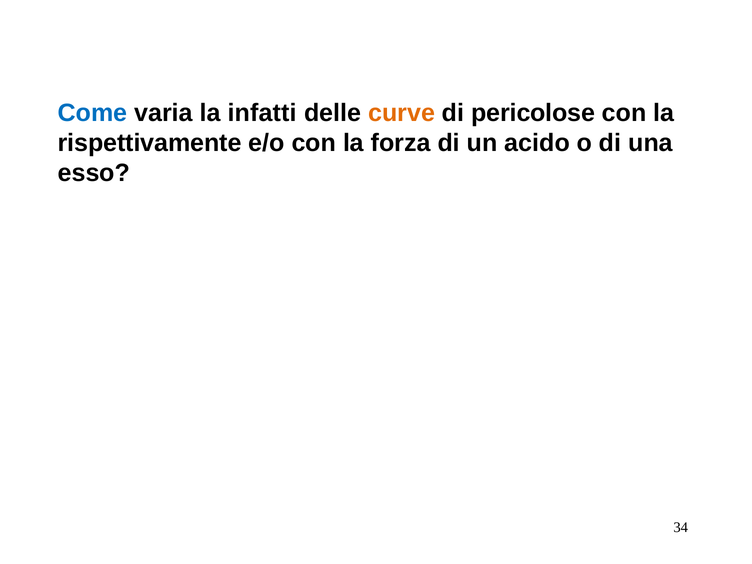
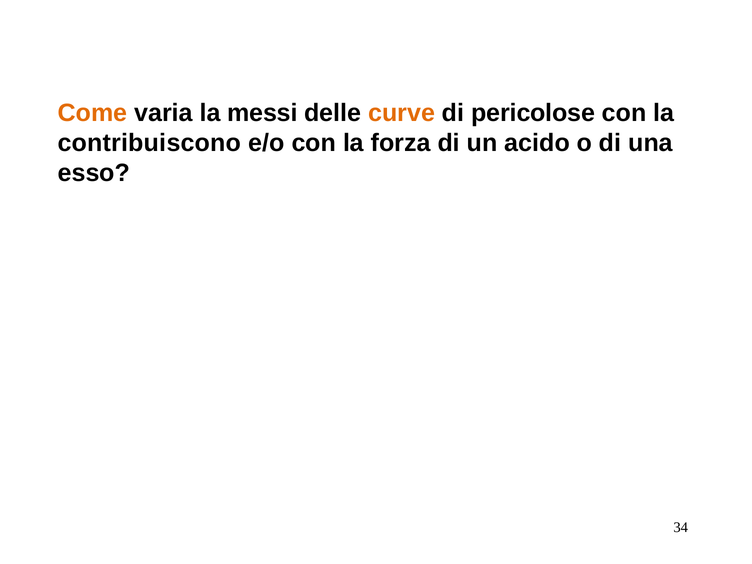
Come colour: blue -> orange (92, 113)
infatti: infatti -> messi (262, 113)
rispettivamente: rispettivamente -> contribuiscono (149, 143)
